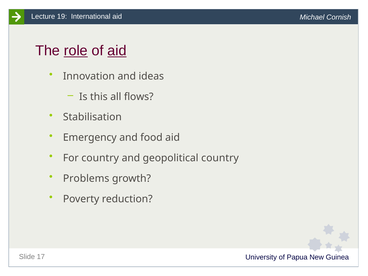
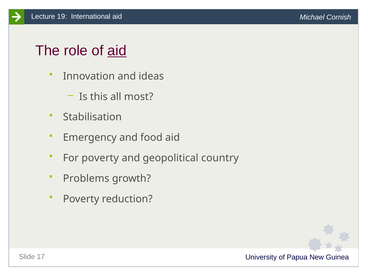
role underline: present -> none (76, 51)
flows: flows -> most (139, 97)
For country: country -> poverty (100, 158)
